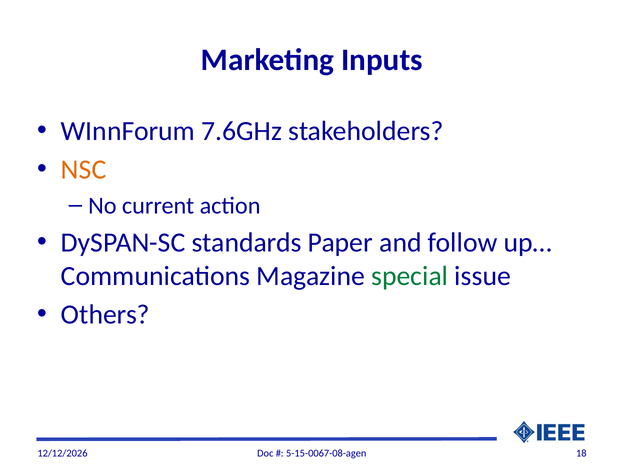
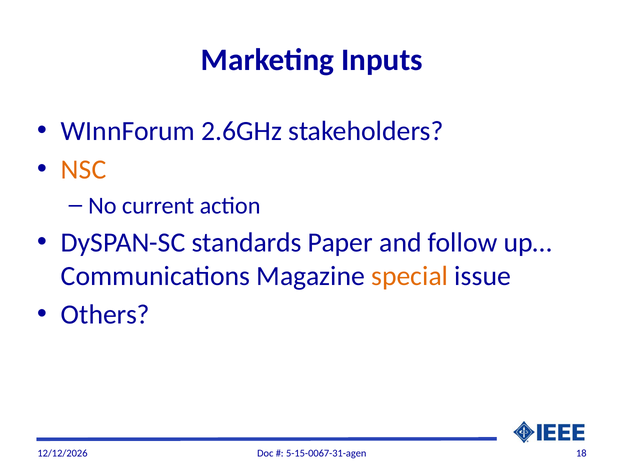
7.6GHz: 7.6GHz -> 2.6GHz (242, 131)
special colour: green -> orange (410, 276)
5-15-0067-08-agen: 5-15-0067-08-agen -> 5-15-0067-31-agen (326, 453)
